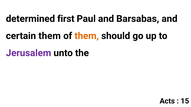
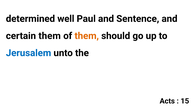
first: first -> well (66, 19)
Barsabas: Barsabas -> Sentence (138, 19)
Jerusalem colour: purple -> blue (29, 53)
